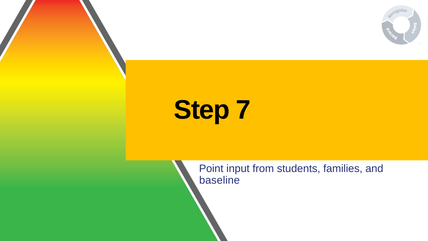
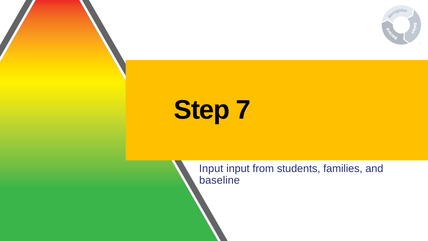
Point: Point -> Input (211, 168)
